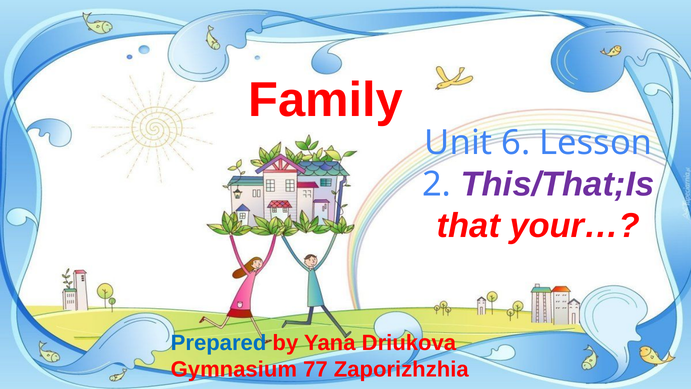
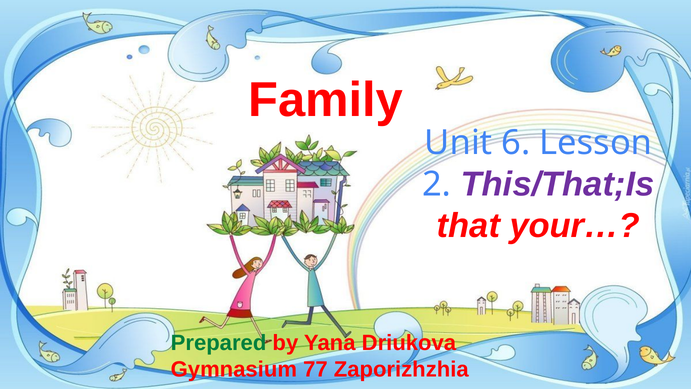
Prepared colour: blue -> green (219, 343)
